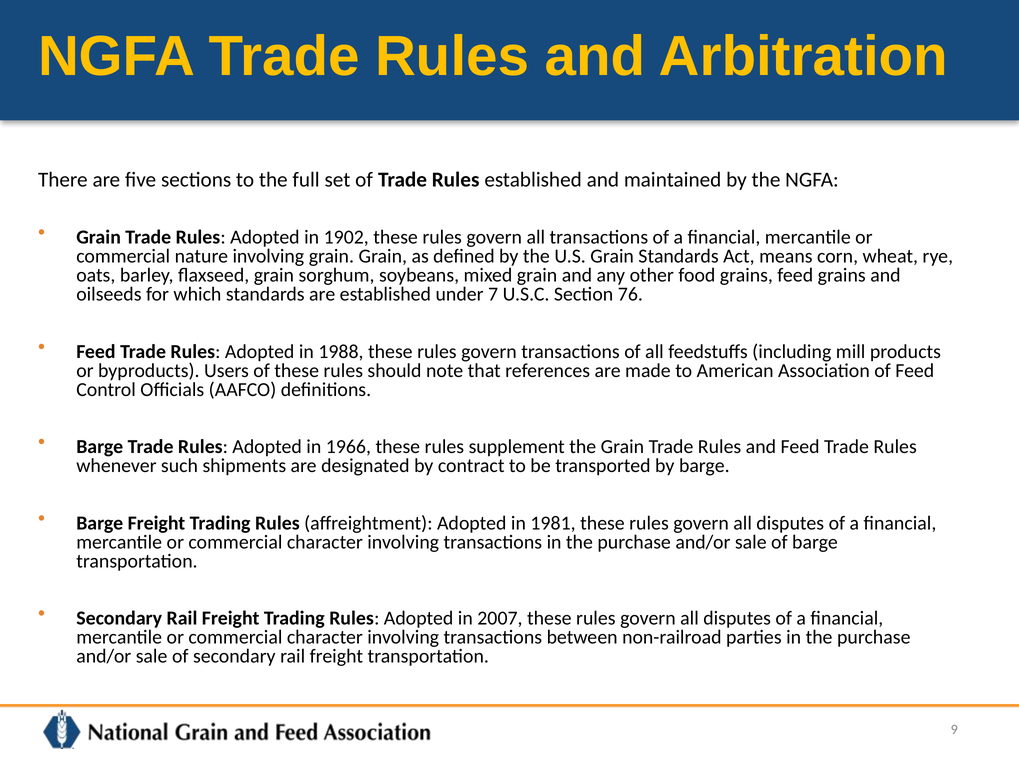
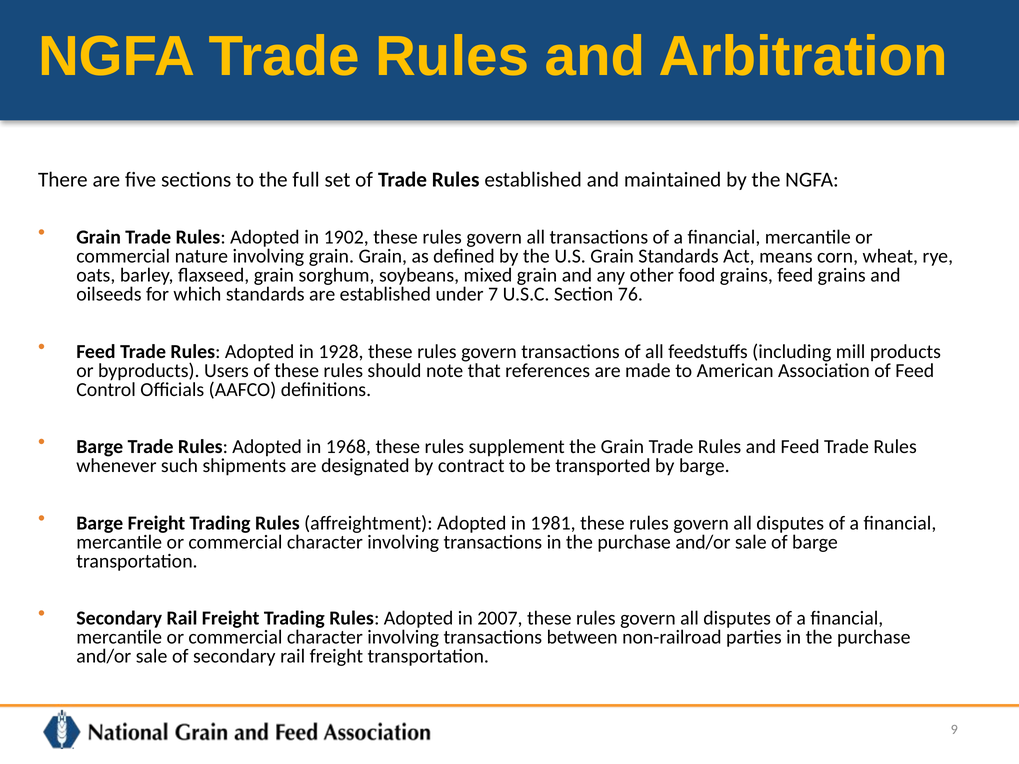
1988: 1988 -> 1928 (341, 352)
1966: 1966 -> 1968 (348, 447)
